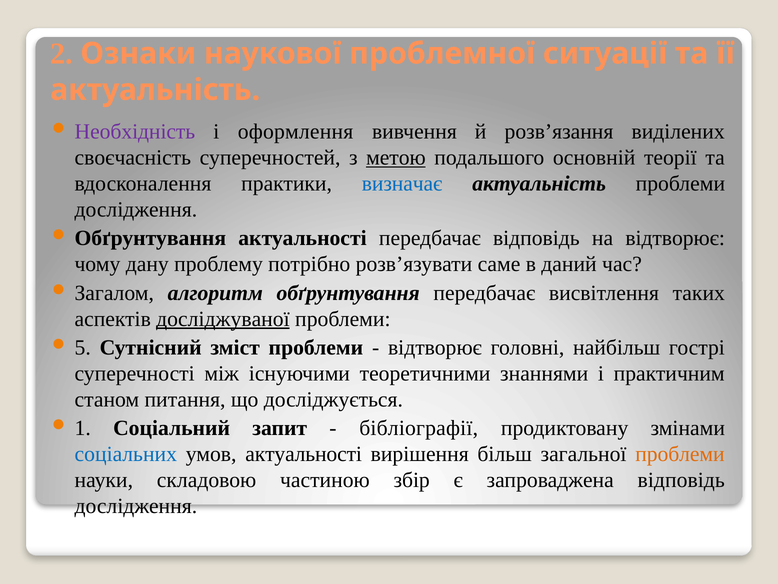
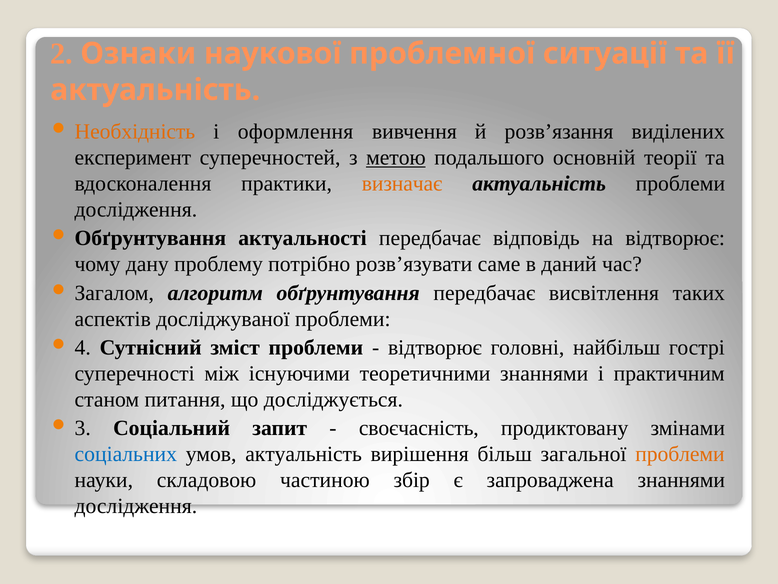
Необхідність colour: purple -> orange (135, 132)
своєчасність: своєчасність -> експеримент (133, 158)
визначає colour: blue -> orange (402, 184)
досліджуваної underline: present -> none (223, 319)
5: 5 -> 4 (83, 347)
1: 1 -> 3 (83, 428)
бібліографії: бібліографії -> своєчасність (419, 428)
умов актуальності: актуальності -> актуальність (304, 454)
запроваджена відповідь: відповідь -> знаннями (681, 480)
